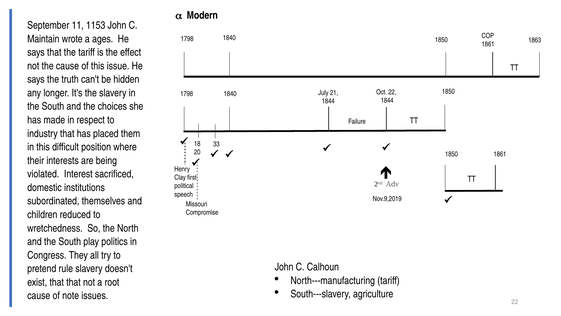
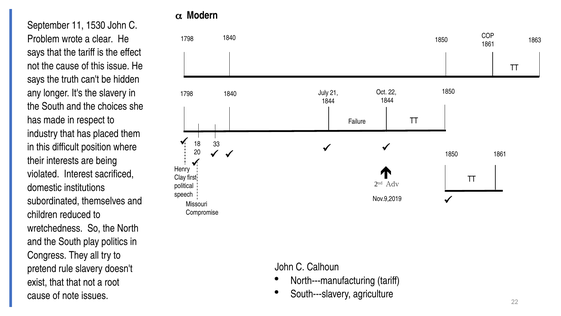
1153: 1153 -> 1530 (96, 25)
Maintain: Maintain -> Problem (43, 39)
ages: ages -> clear (103, 39)
